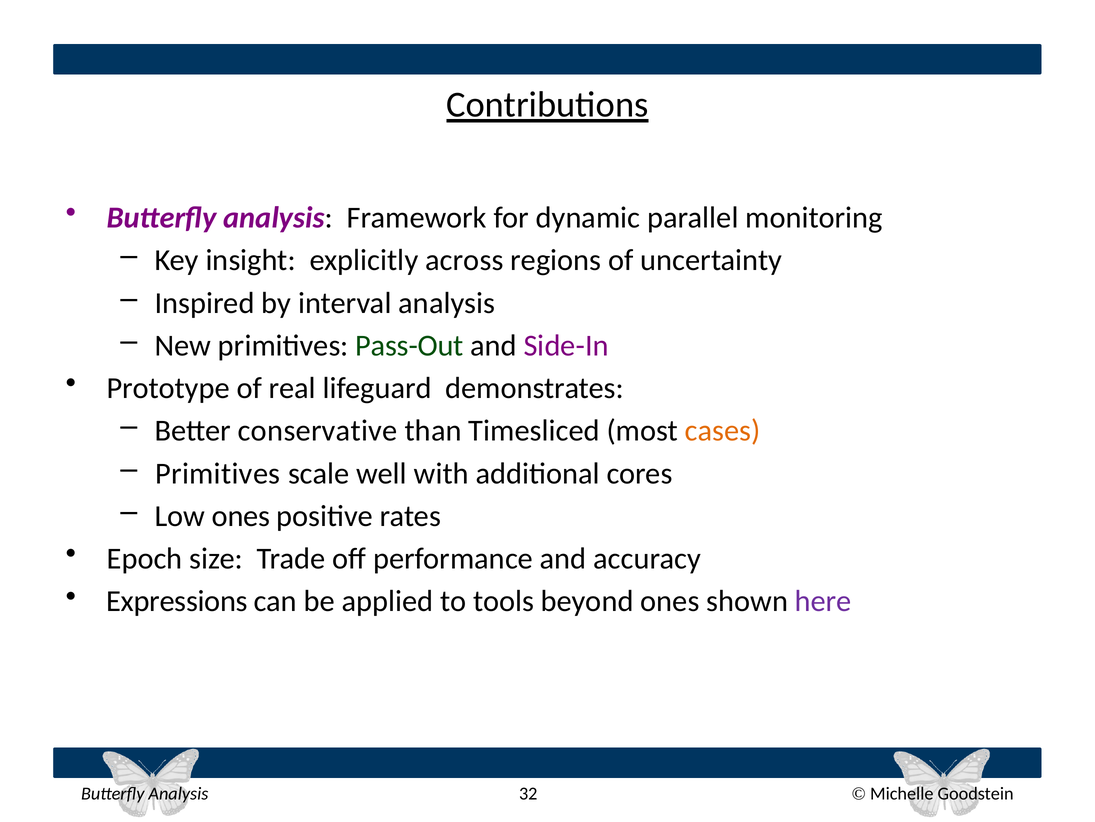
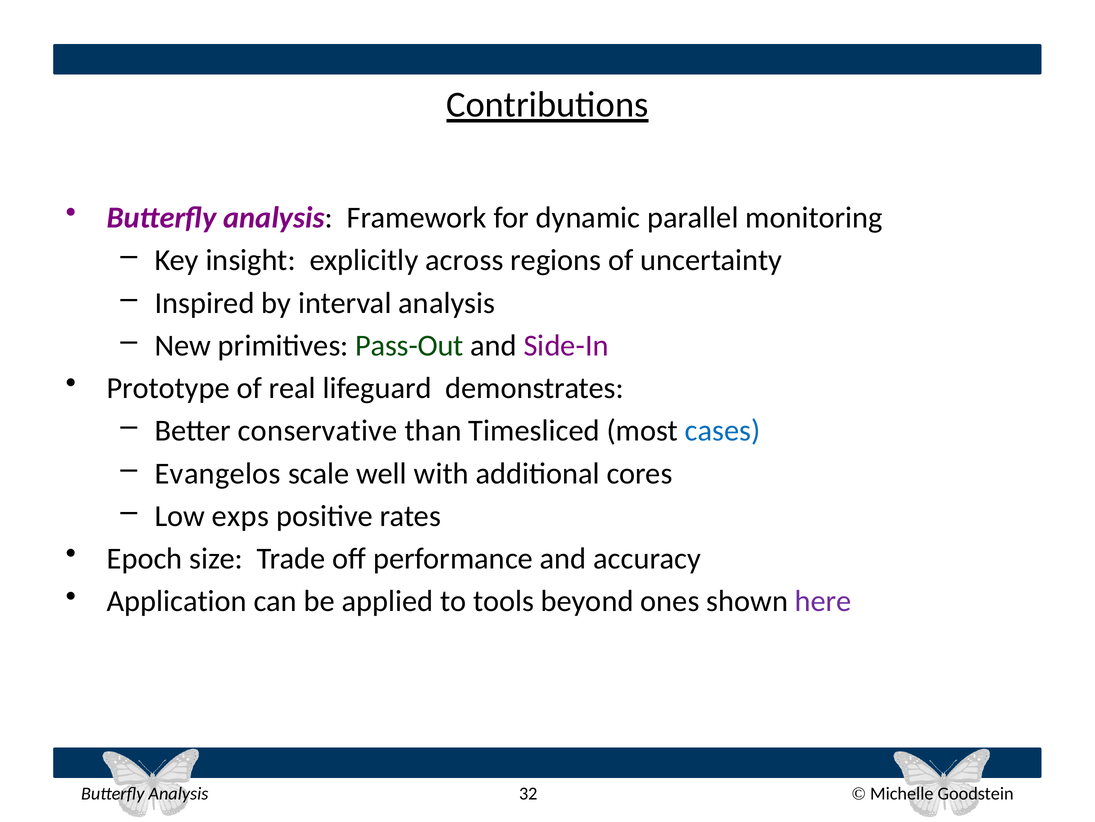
cases colour: orange -> blue (723, 430)
Primitives: Primitives -> Evangelos (218, 473)
Low ones: ones -> exps (241, 516)
Expressions: Expressions -> Application (177, 601)
